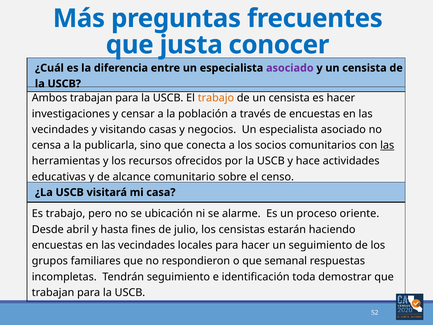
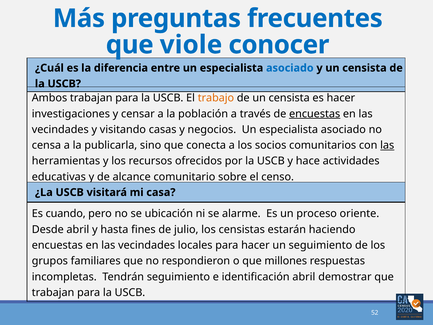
justa: justa -> viole (191, 45)
asociado colour: purple -> blue (290, 68)
encuestas underline: none -> present (315, 114)
Es trabajo: trabajo -> cuando (66, 214)
semanal: semanal -> millones (286, 261)
identificación toda: toda -> abril (304, 277)
